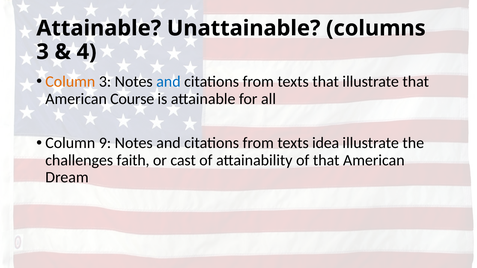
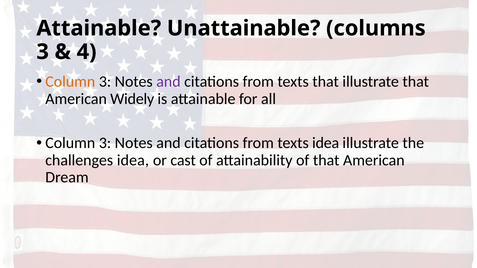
and colour: blue -> purple (168, 82)
Course: Course -> Widely (132, 99)
9: 9 -> 3 (105, 143)
challenges faith: faith -> idea (133, 160)
